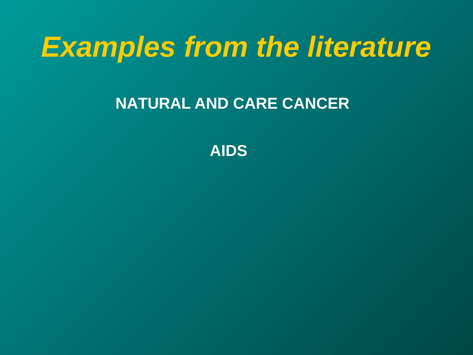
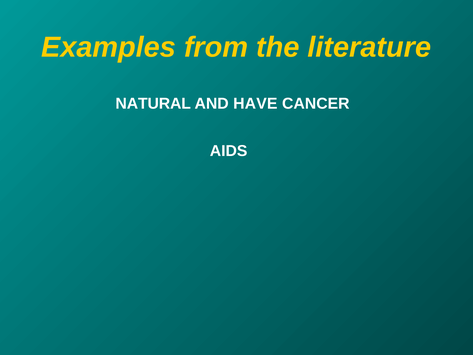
CARE: CARE -> HAVE (255, 104)
